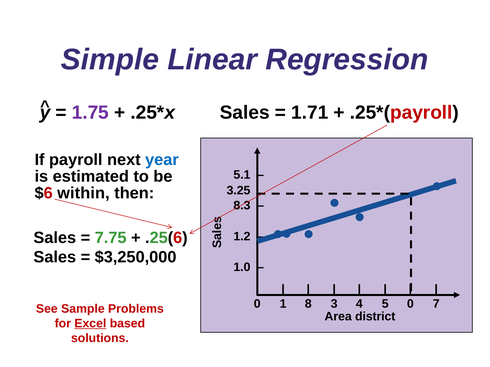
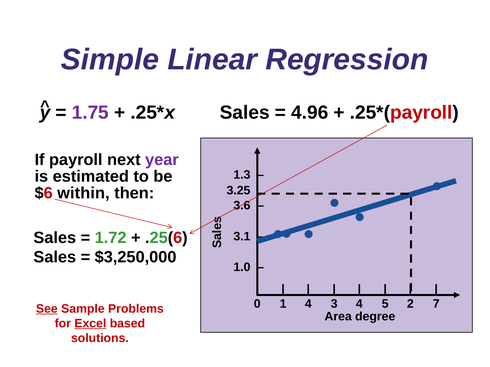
1.71: 1.71 -> 4.96 (310, 113)
year colour: blue -> purple (162, 160)
5.1: 5.1 -> 1.3 (242, 175)
8.3: 8.3 -> 3.6 (242, 206)
7.75: 7.75 -> 1.72 (111, 238)
1.2: 1.2 -> 3.1 (242, 237)
1 8: 8 -> 4 (308, 304)
5 0: 0 -> 2 (410, 304)
See underline: none -> present (47, 309)
district: district -> degree (375, 317)
